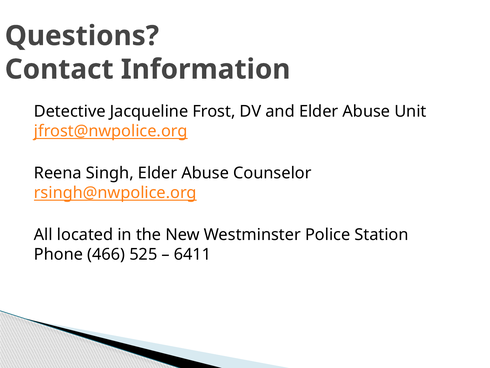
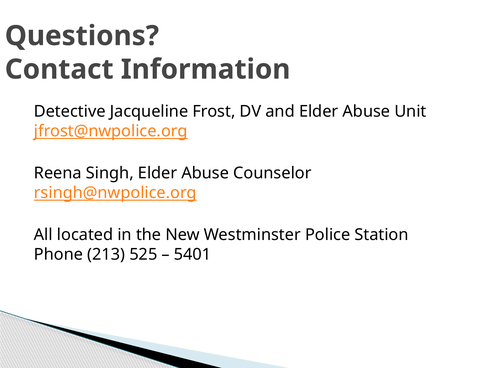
466: 466 -> 213 (106, 254)
6411: 6411 -> 5401 (193, 254)
